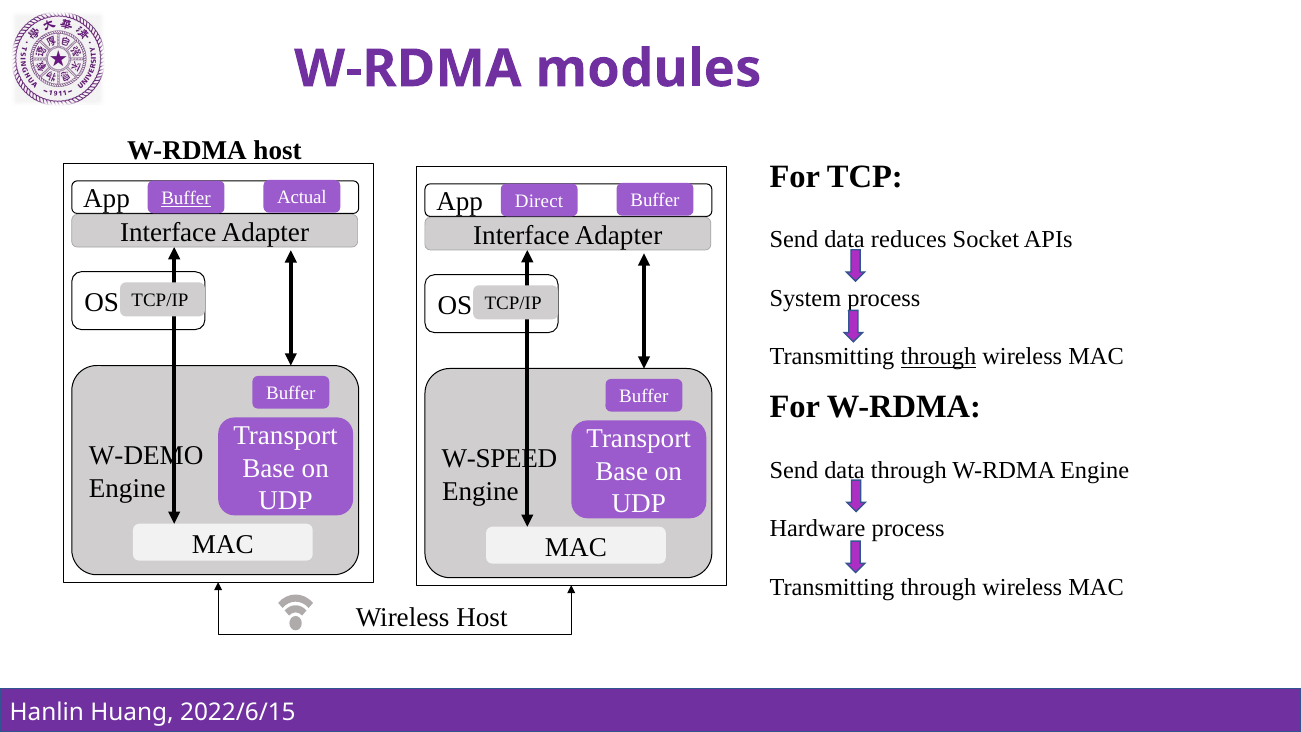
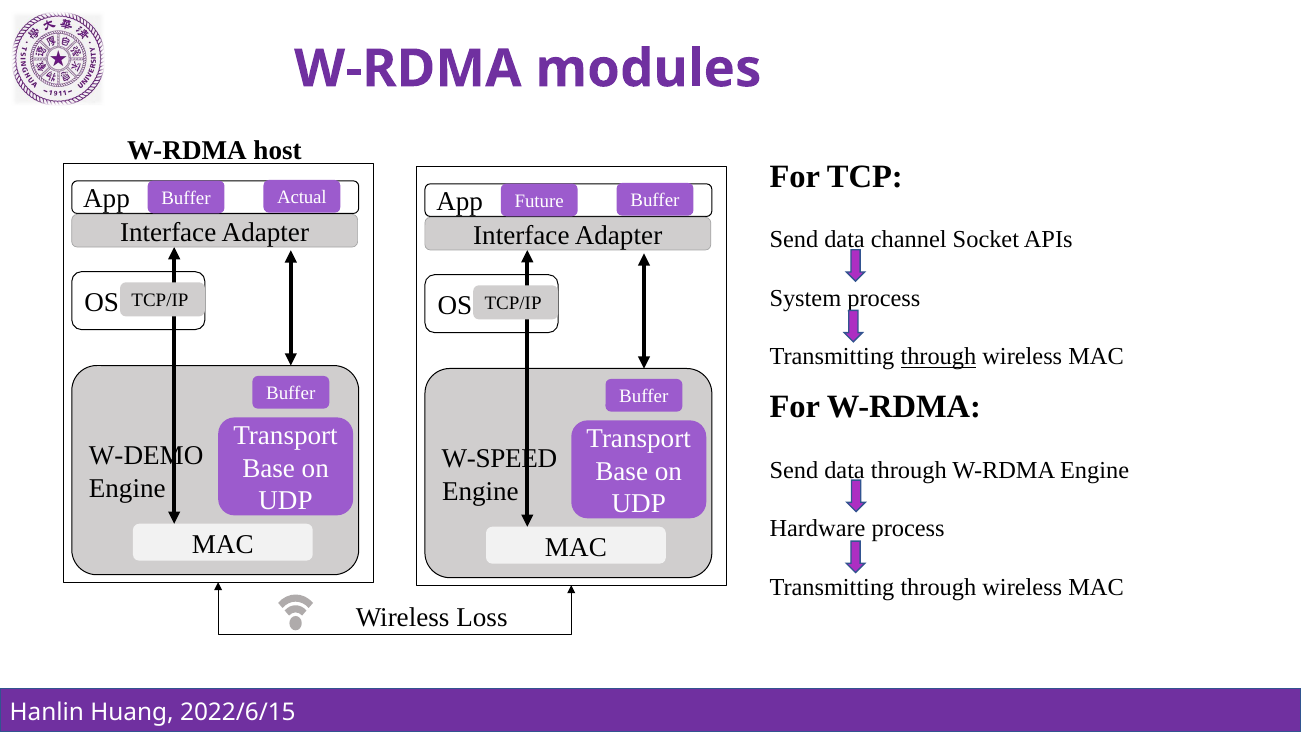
Buffer underline: present -> none (186, 198)
Direct: Direct -> Future (539, 201)
reduces: reduces -> channel (909, 240)
Wireless Host: Host -> Loss (482, 617)
